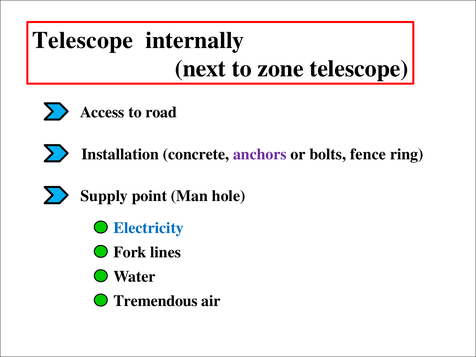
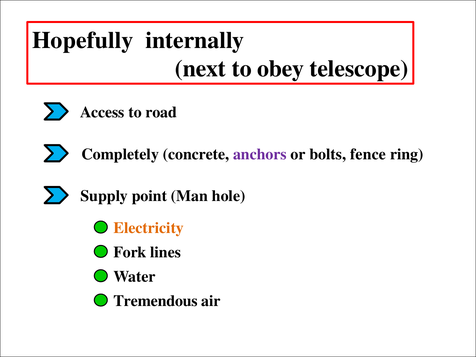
Telescope: Telescope -> Hopefully (83, 40)
zone: zone -> obey (281, 69)
Installation: Installation -> Completely (120, 154)
Electricity colour: blue -> orange (149, 228)
